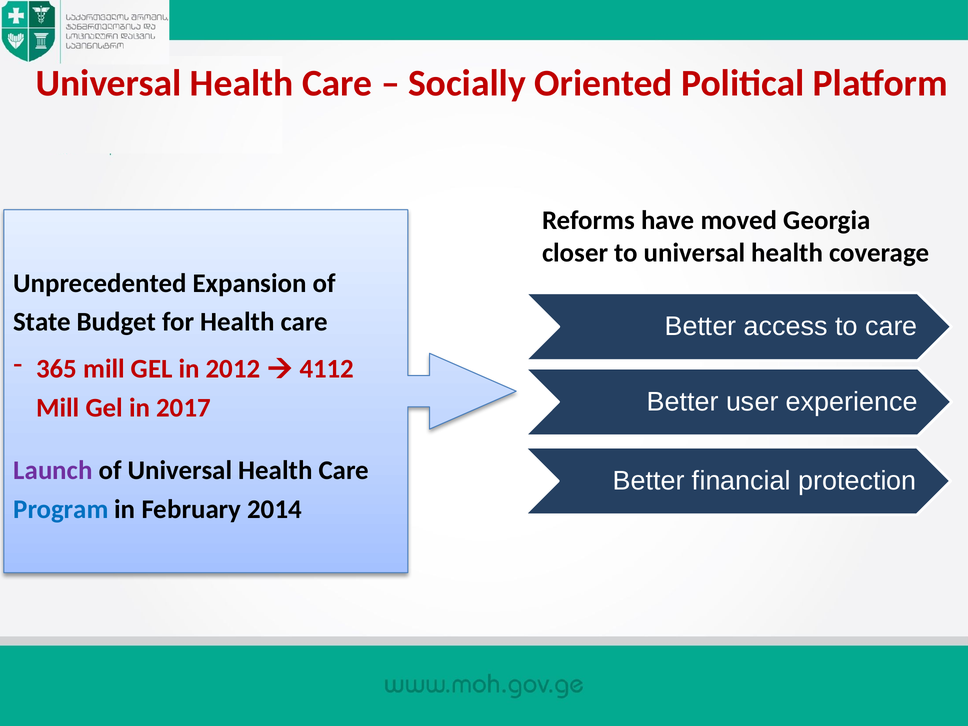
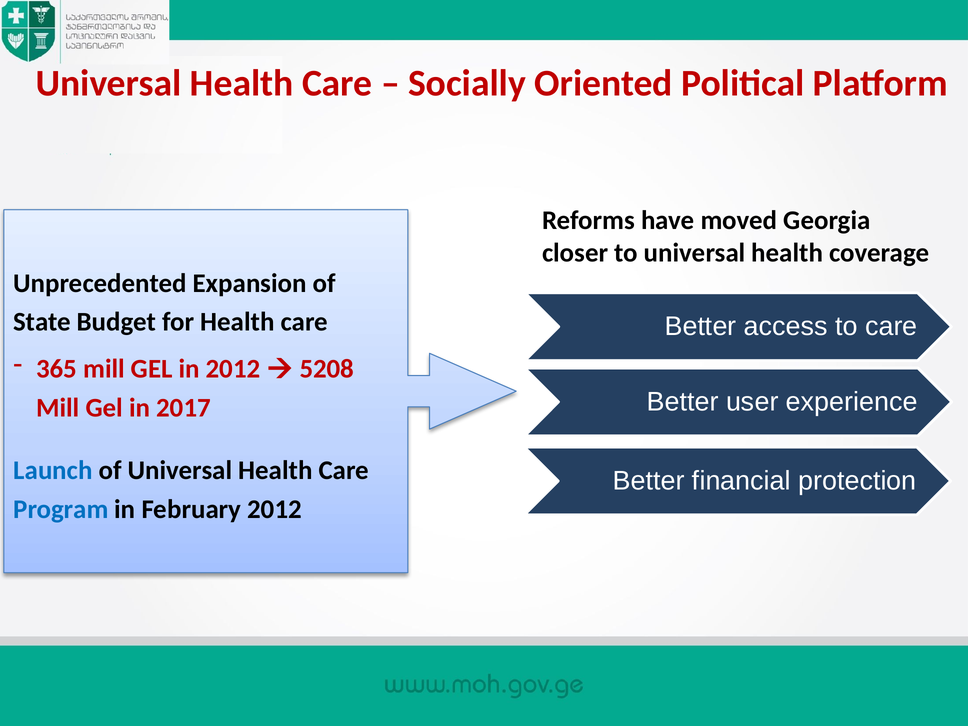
4112: 4112 -> 5208 (327, 369)
Launch colour: purple -> blue (53, 471)
February 2014: 2014 -> 2012 (275, 509)
